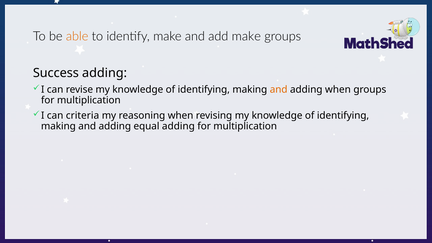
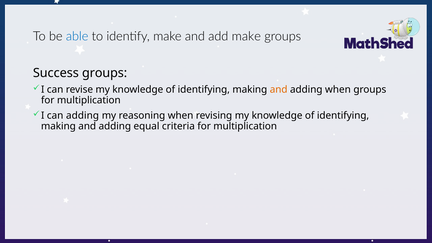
able colour: orange -> blue (77, 36)
Success adding: adding -> groups (105, 73)
can criteria: criteria -> adding (83, 116)
equal adding: adding -> criteria (178, 126)
